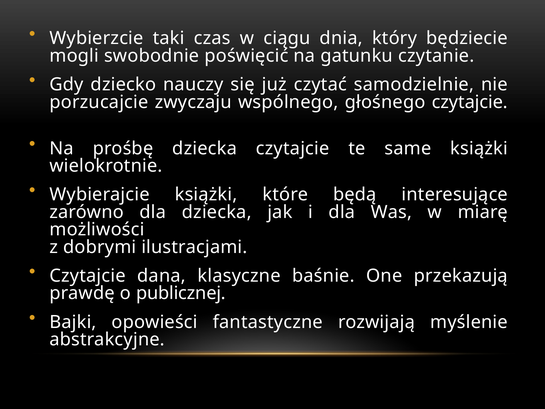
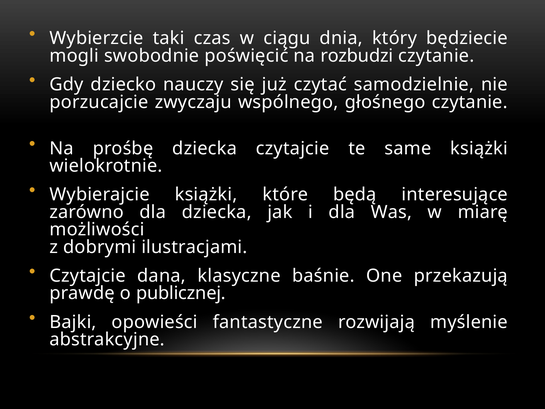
gatunku: gatunku -> rozbudzi (357, 56)
głośnego czytajcie: czytajcie -> czytanie (470, 102)
